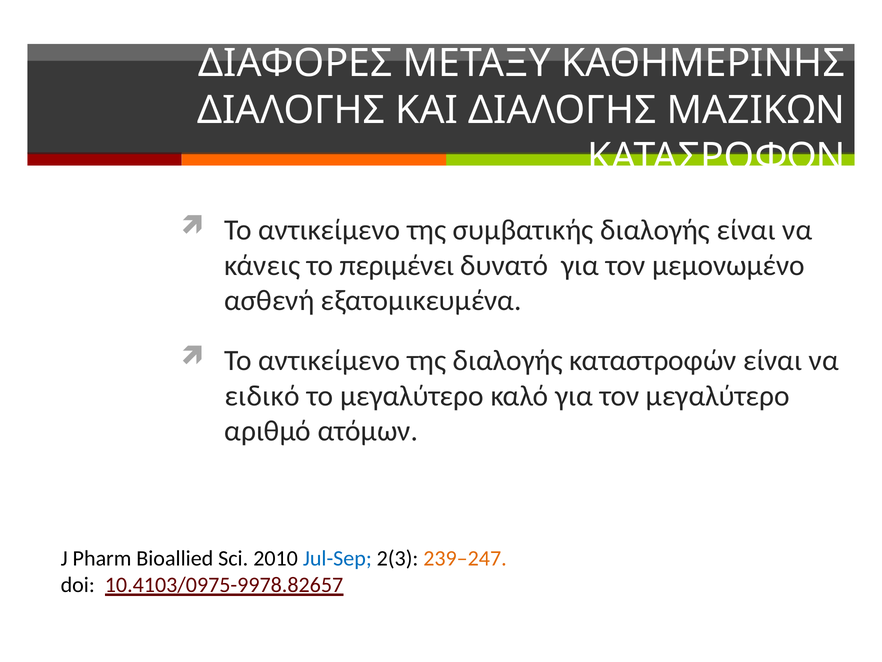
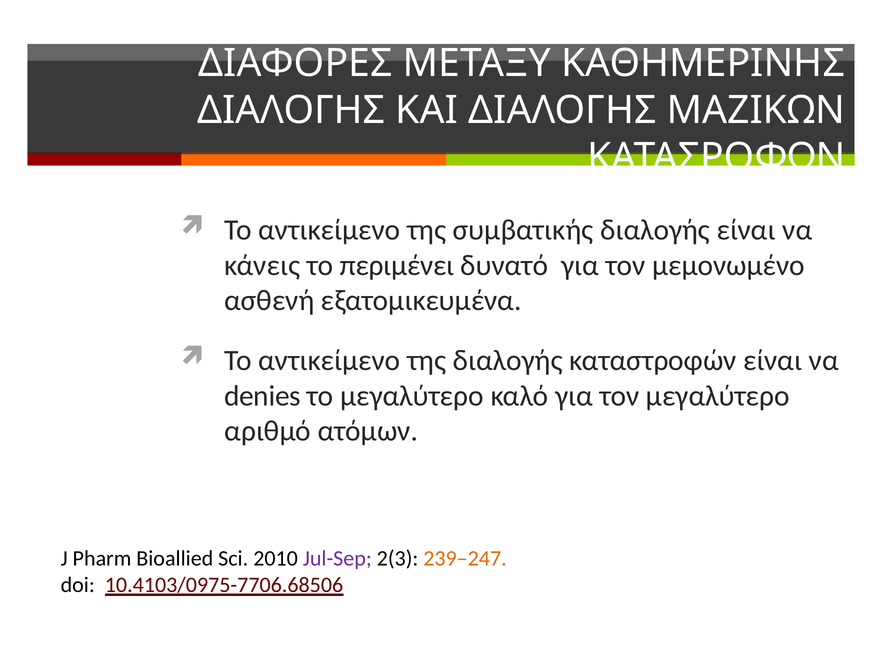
ειδικό: ειδικό -> denies (262, 396)
Jul-Sep colour: blue -> purple (337, 558)
10.4103/0975-9978.82657: 10.4103/0975-9978.82657 -> 10.4103/0975-7706.68506 (224, 585)
